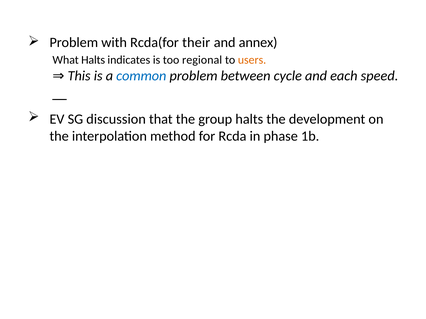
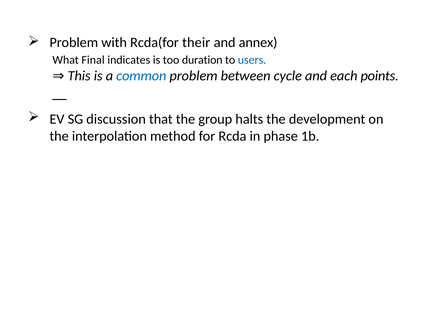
What Halts: Halts -> Final (93, 60)
regional: regional -> duration (202, 60)
users colour: orange -> blue (252, 60)
speed: speed -> points (380, 76)
